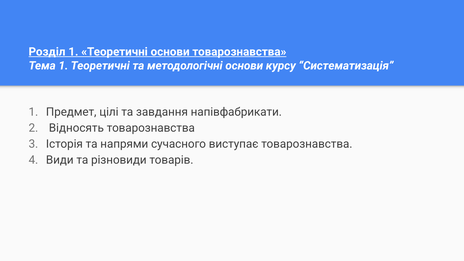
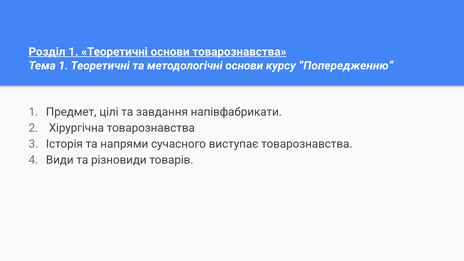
Систематизація: Систематизація -> Попередженню (346, 66)
Відносять: Відносять -> Хірургічна (76, 128)
